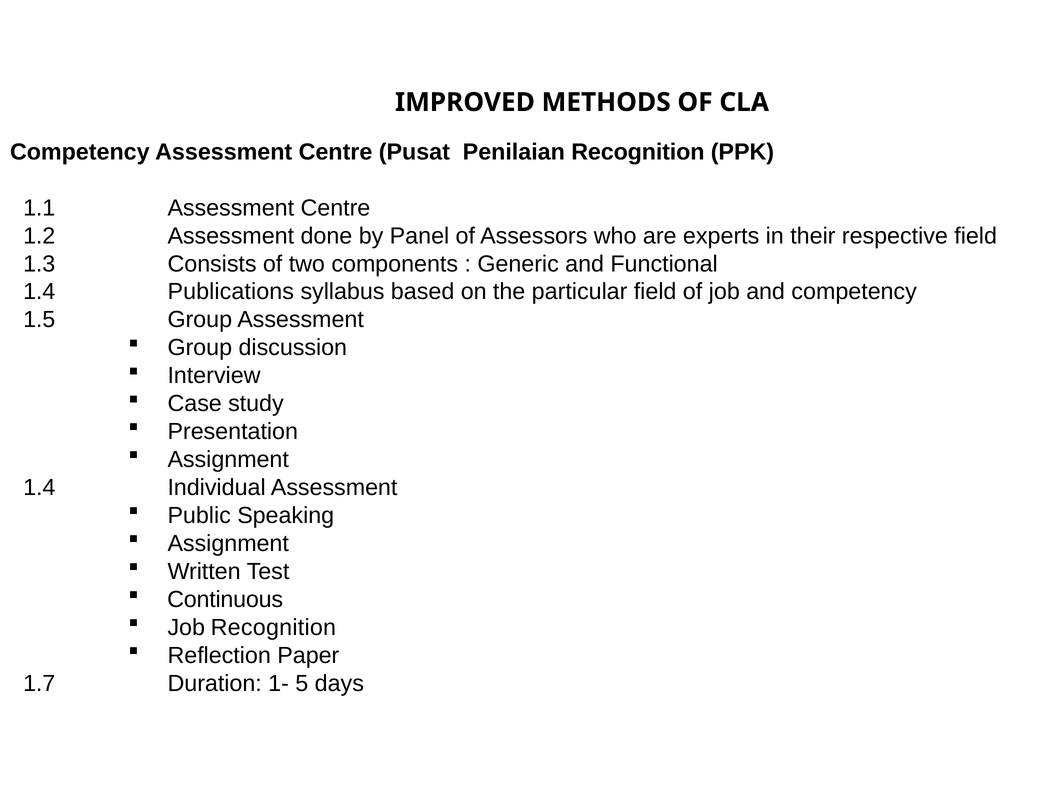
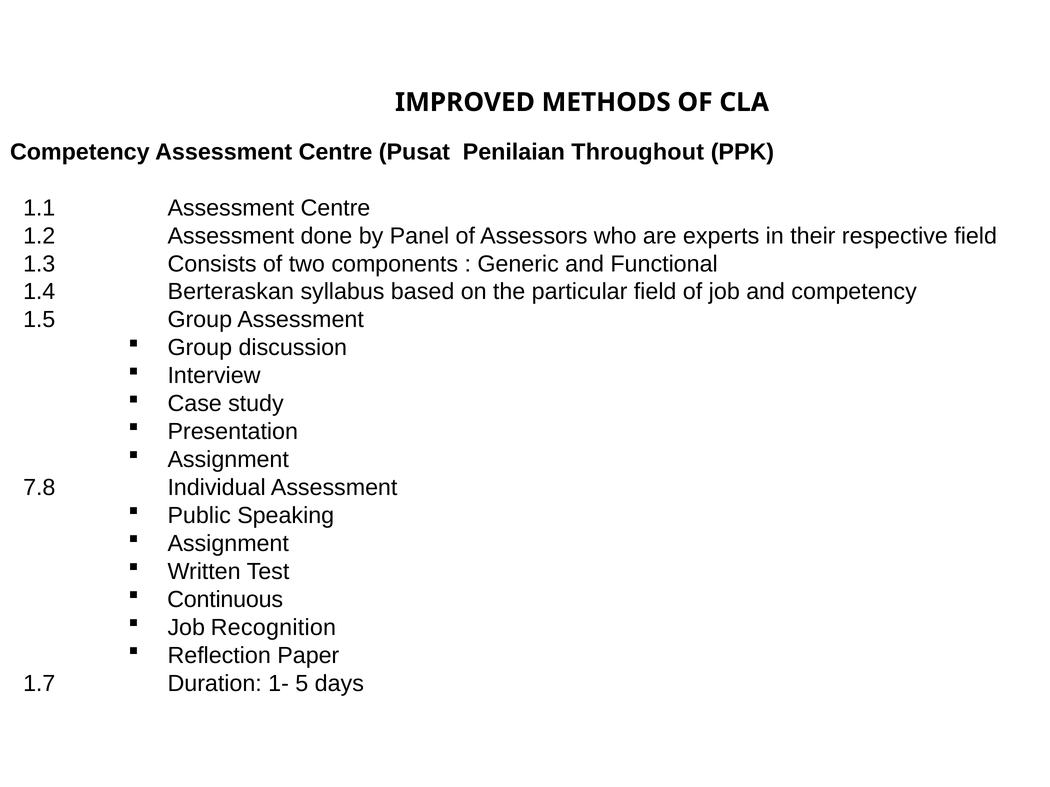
Penilaian Recognition: Recognition -> Throughout (638, 152)
Publications: Publications -> Berteraskan (231, 292)
1.4: 1.4 -> 7.8 (39, 488)
